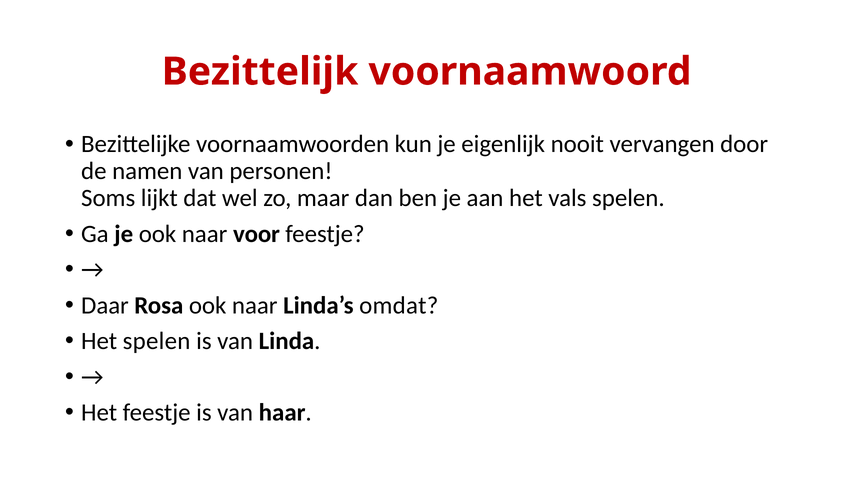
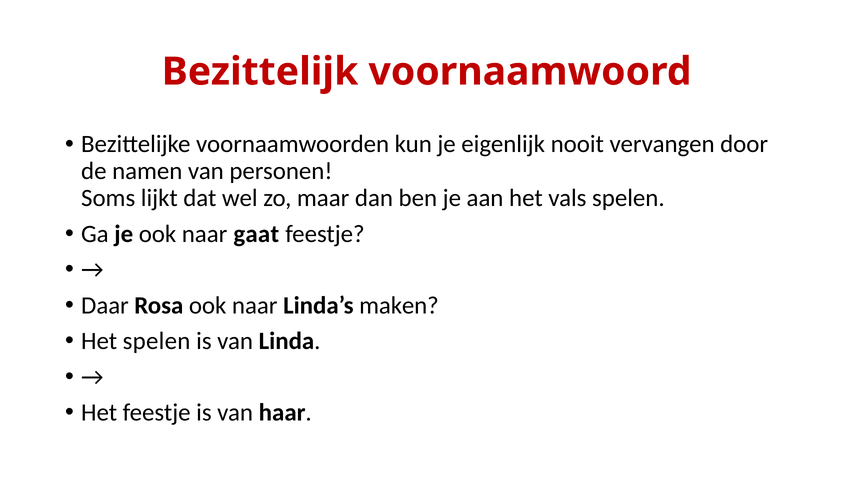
voor: voor -> gaat (256, 234)
omdat: omdat -> maken (399, 306)
